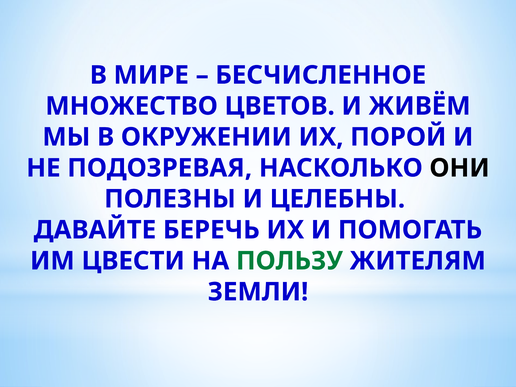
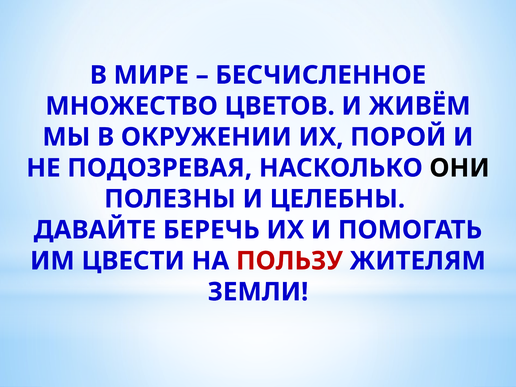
ПОЛЬЗУ colour: green -> red (289, 261)
